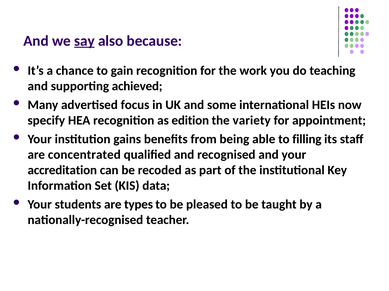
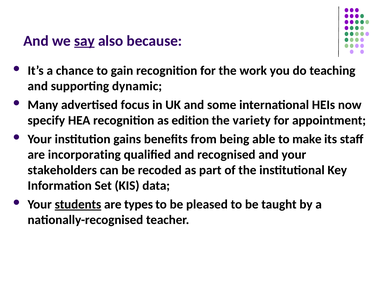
achieved: achieved -> dynamic (137, 86)
filling: filling -> make (307, 139)
concentrated: concentrated -> incorporating (84, 155)
accreditation: accreditation -> stakeholders (62, 171)
students underline: none -> present (78, 205)
